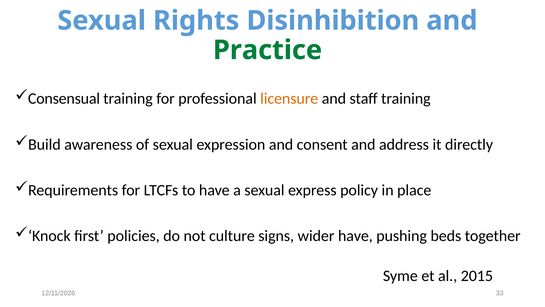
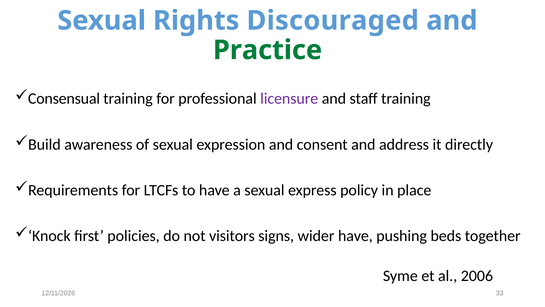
Disinhibition: Disinhibition -> Discouraged (333, 21)
licensure colour: orange -> purple (289, 99)
culture: culture -> visitors (232, 236)
2015: 2015 -> 2006 (477, 276)
